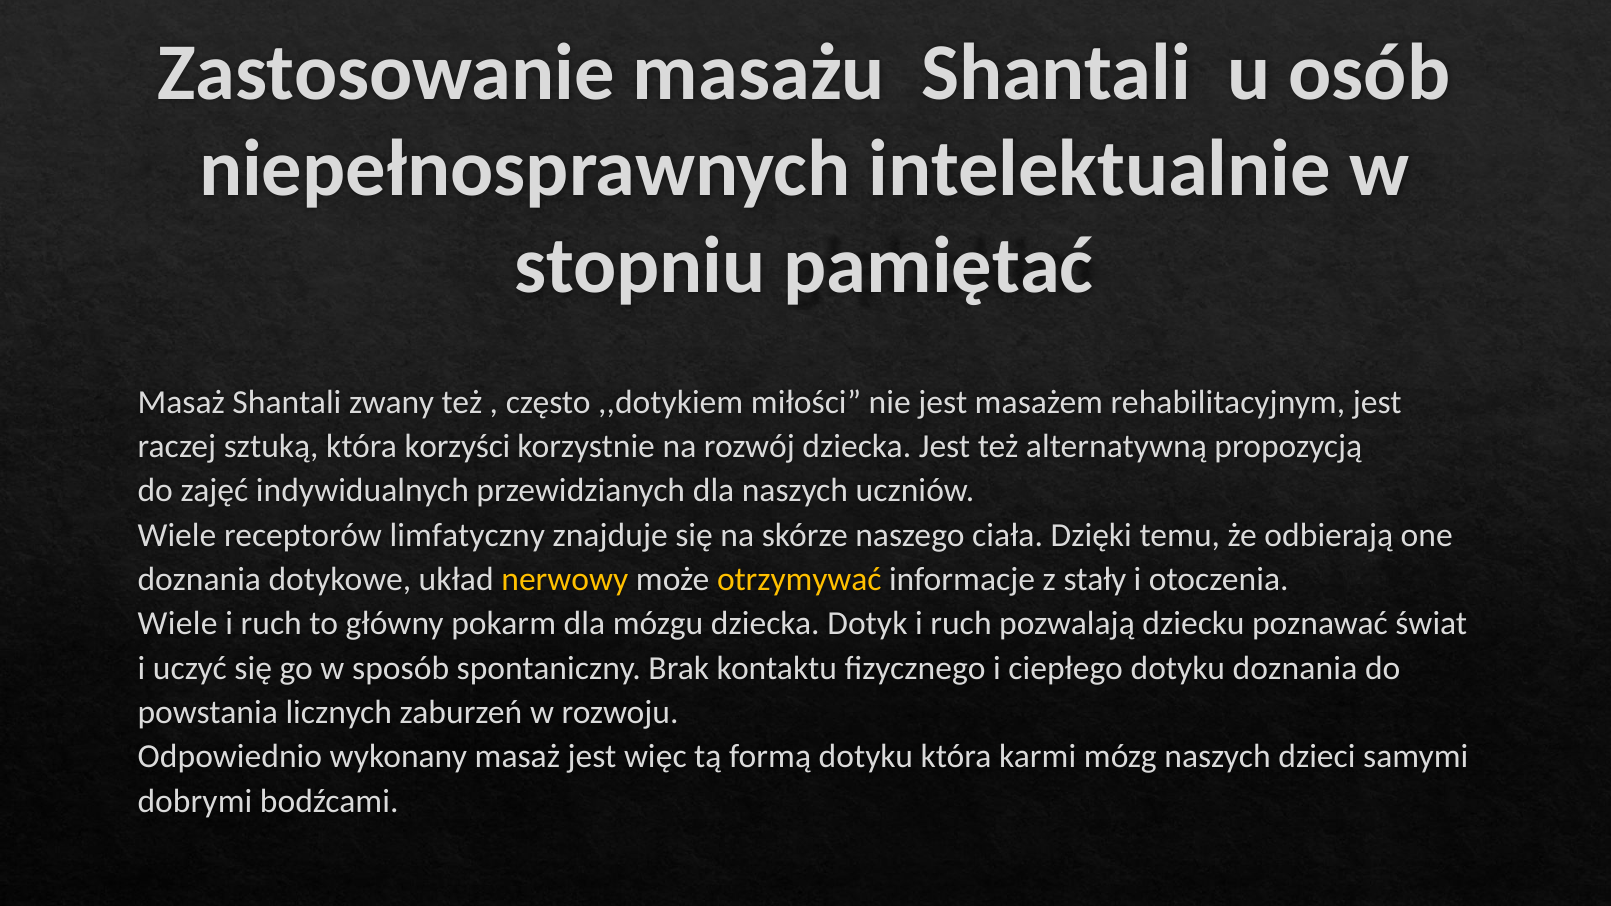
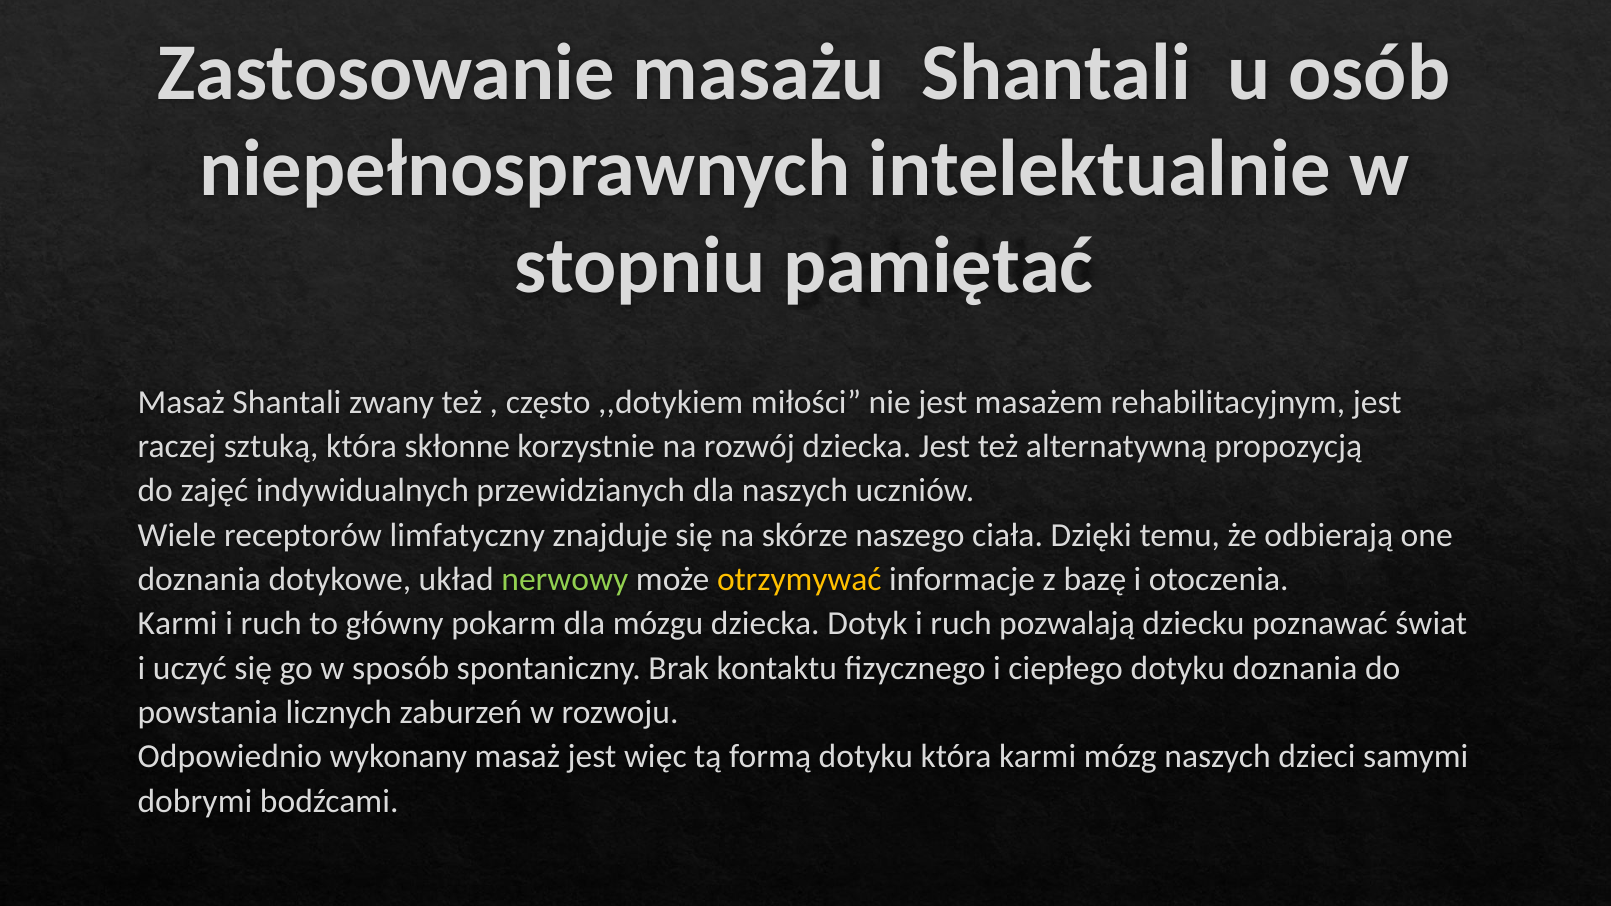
korzyści: korzyści -> skłonne (457, 447)
nerwowy colour: yellow -> light green (565, 580)
stały: stały -> bazę (1095, 580)
Wiele: Wiele -> Karmi (178, 624)
